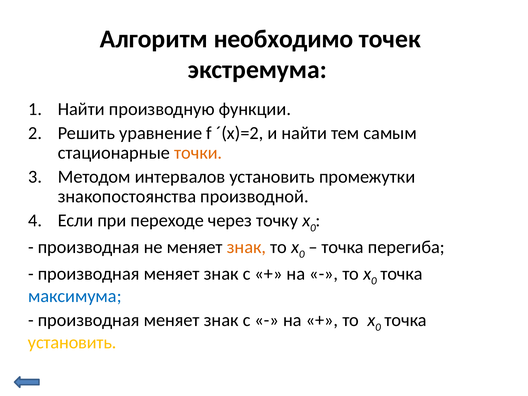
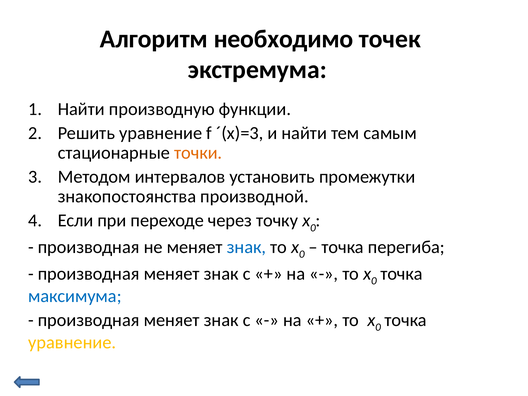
´(х)=2: ´(х)=2 -> ´(х)=3 (240, 133)
знак colour: orange -> blue (247, 247)
установить: установить -> уравнение (72, 342)
